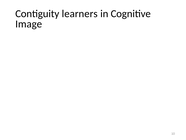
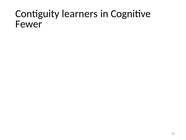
Image: Image -> Fewer (29, 24)
